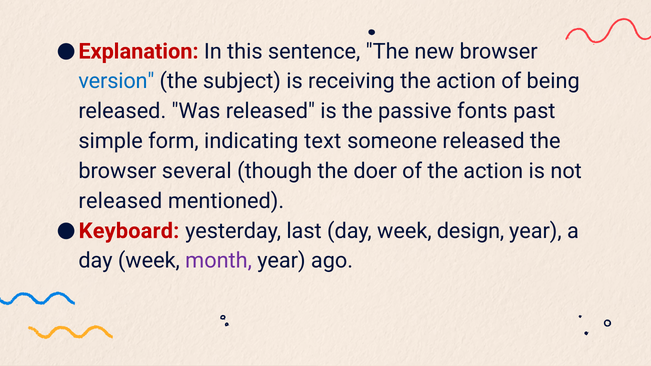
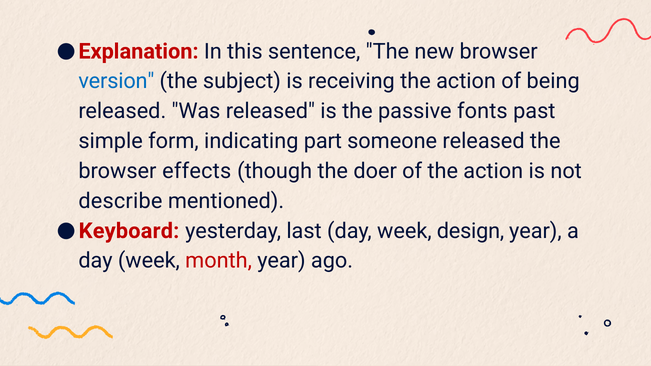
text: text -> part (323, 141)
several: several -> effects (197, 171)
released: released -> describe (120, 201)
month colour: purple -> red (219, 261)
